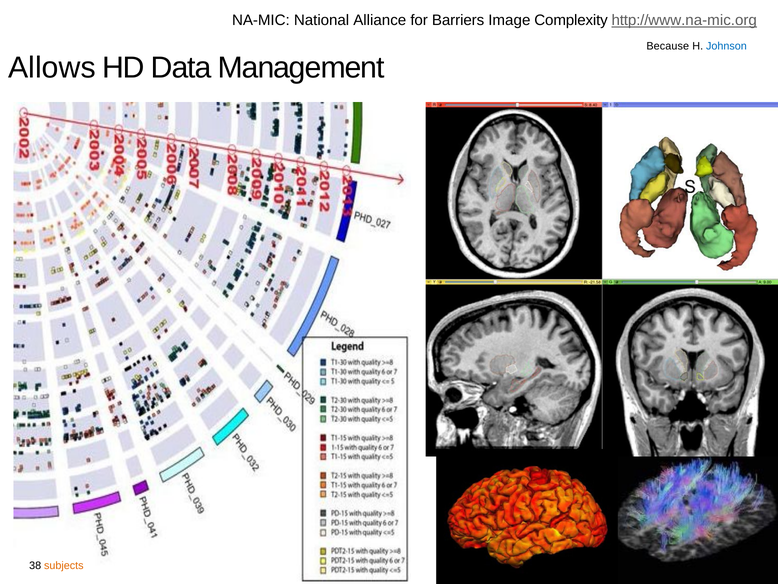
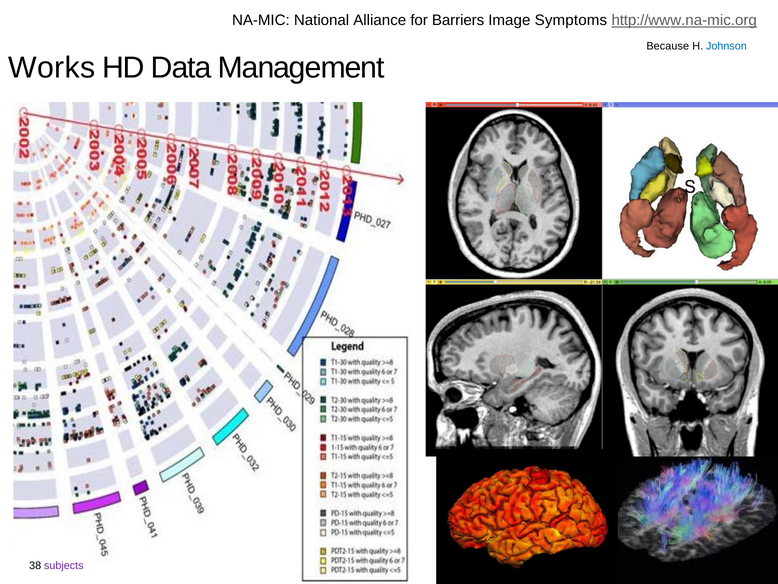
Complexity: Complexity -> Symptoms (571, 20)
Allows: Allows -> Works (52, 68)
subjects colour: orange -> purple (64, 565)
